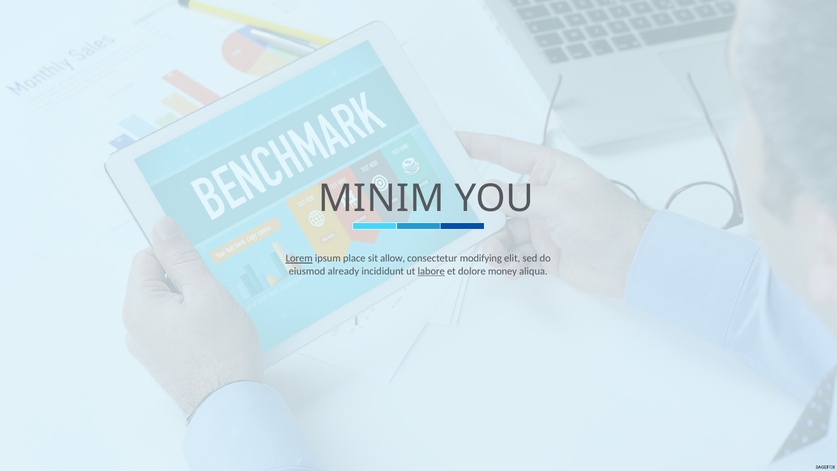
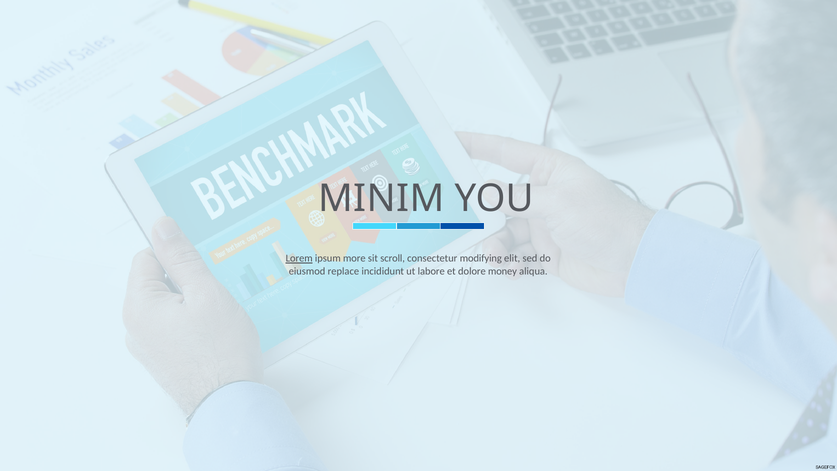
place: place -> more (354, 258)
allow: allow -> scroll (393, 258)
already: already -> replace (343, 271)
labore underline: present -> none (431, 271)
